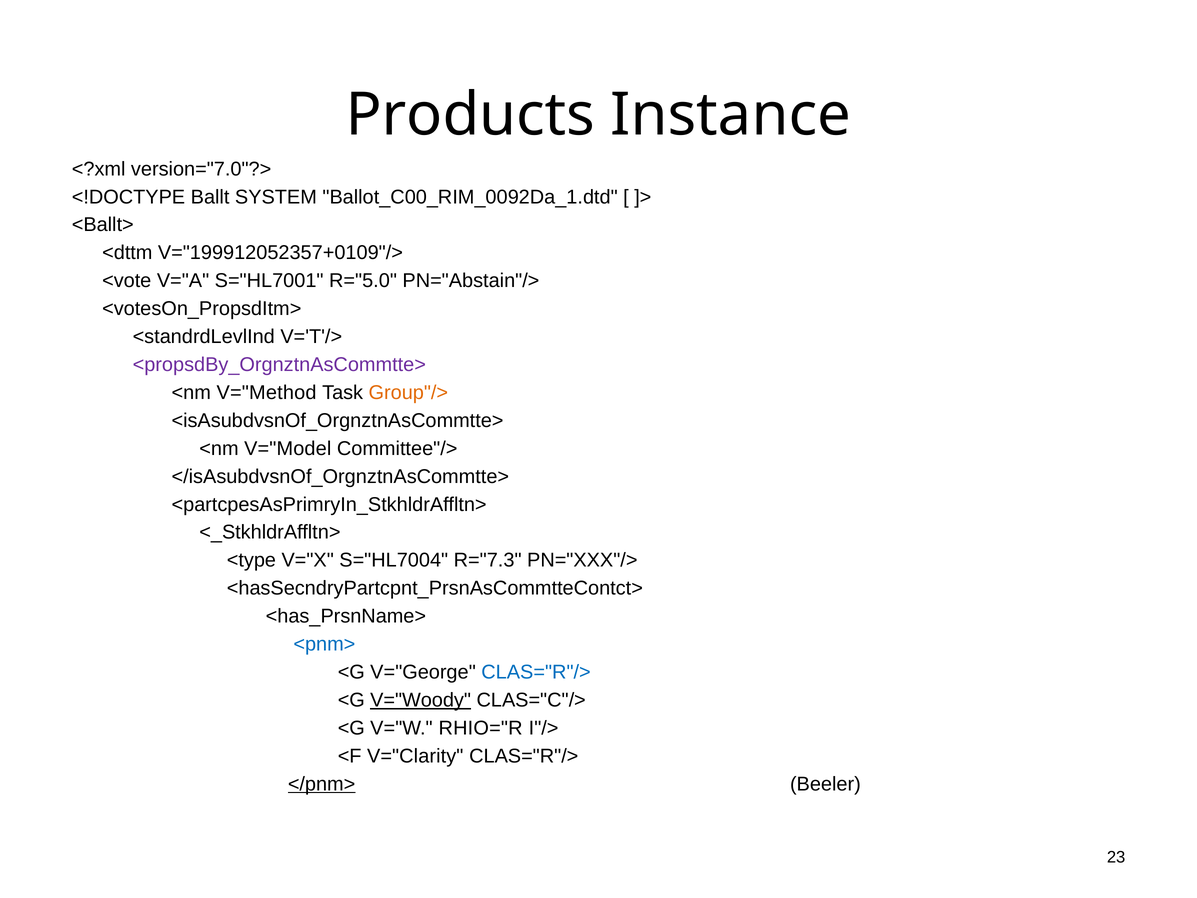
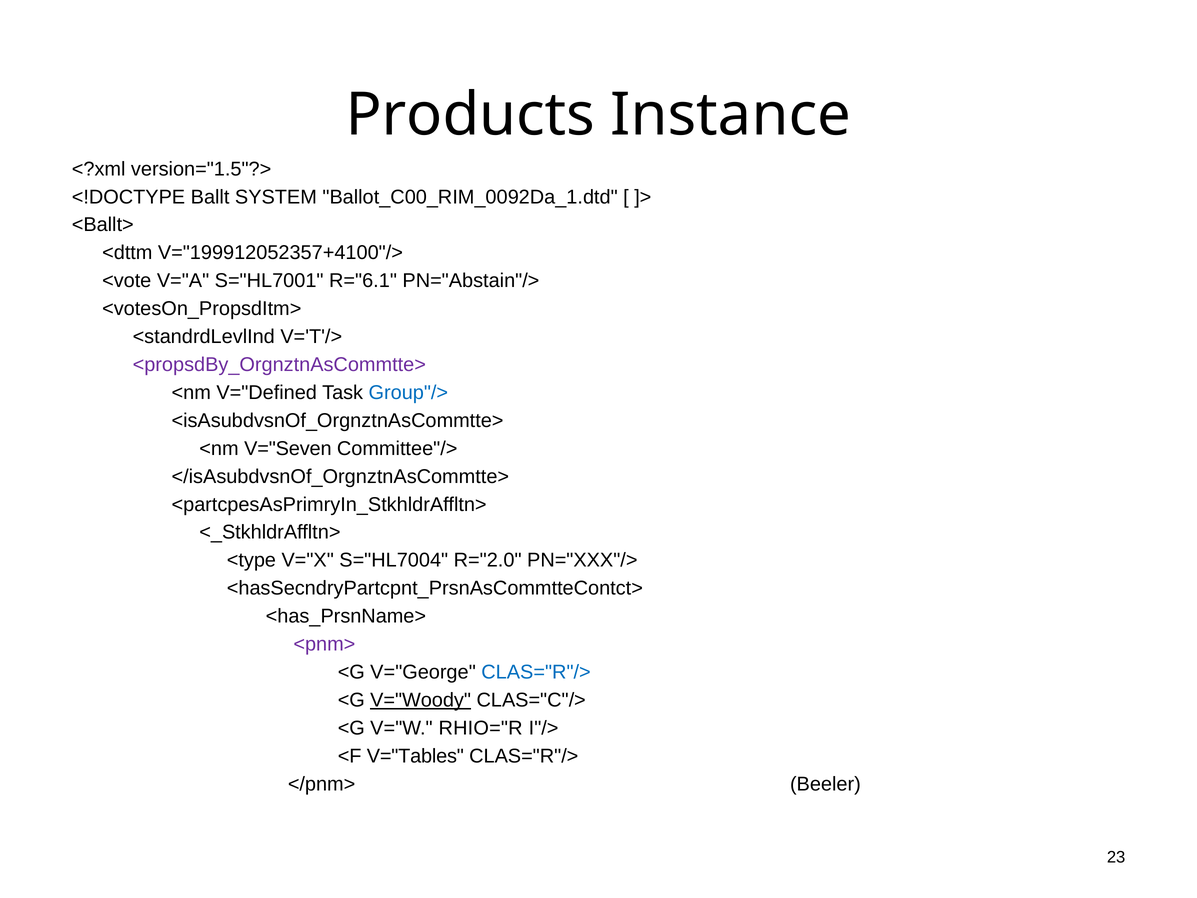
version="7.0"?>: version="7.0"?> -> version="1.5"?> (201, 169)
V="199912052357+0109"/>: V="199912052357+0109"/> -> V="199912052357+4100"/> (280, 253)
R="5.0: R="5.0 -> R="6.1 (363, 281)
V="Method: V="Method -> V="Defined (267, 393)
Group"/> colour: orange -> blue (408, 393)
V="Model: V="Model -> V="Seven (288, 448)
R="7.3: R="7.3 -> R="2.0 (488, 560)
<pnm> colour: blue -> purple (324, 644)
V="Clarity: V="Clarity -> V="Tables (415, 756)
</pnm> underline: present -> none (322, 784)
